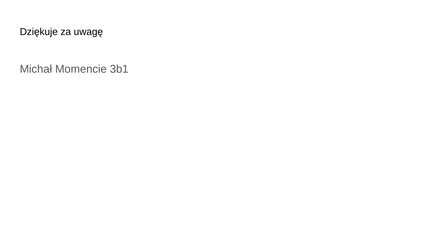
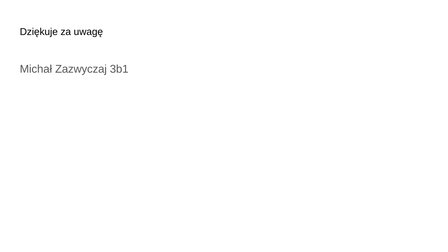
Momencie: Momencie -> Zazwyczaj (81, 69)
